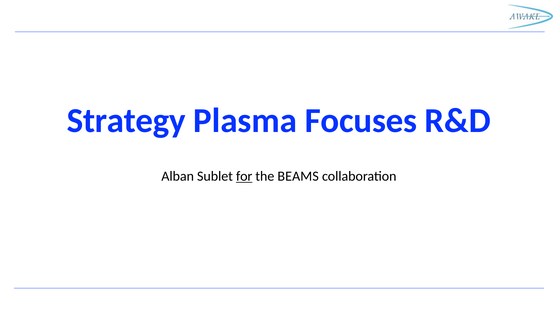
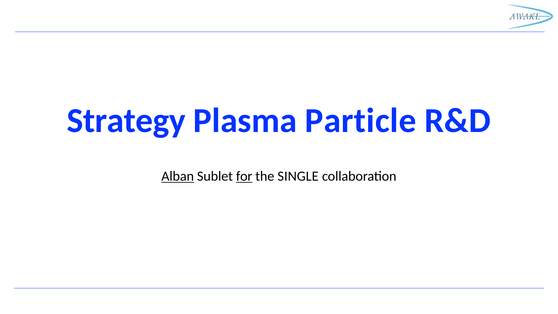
Focuses: Focuses -> Particle (361, 120)
Alban underline: none -> present (178, 176)
BEAMS: BEAMS -> SINGLE (298, 176)
